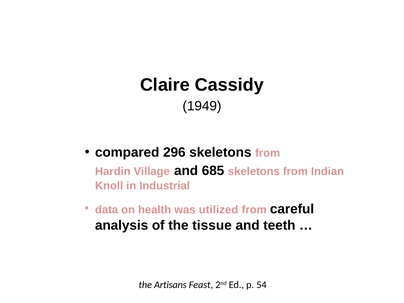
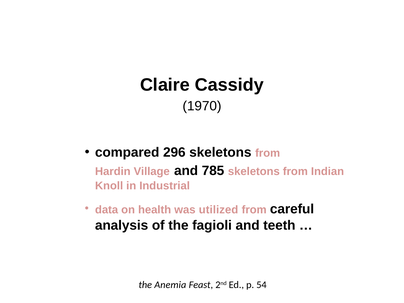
1949: 1949 -> 1970 (202, 106)
685: 685 -> 785 (213, 171)
tissue: tissue -> fagioli (212, 225)
Artisans: Artisans -> Anemia (170, 285)
